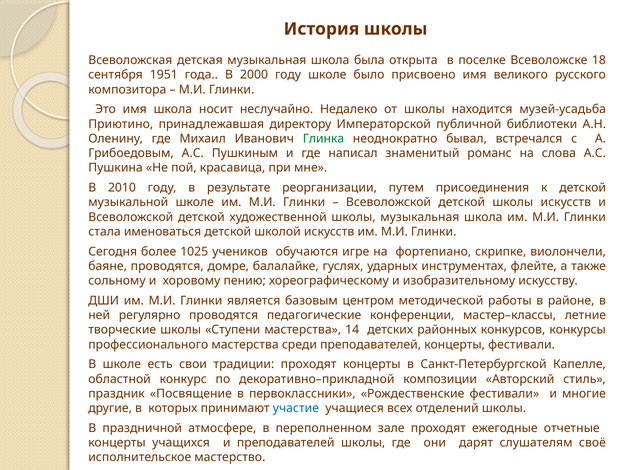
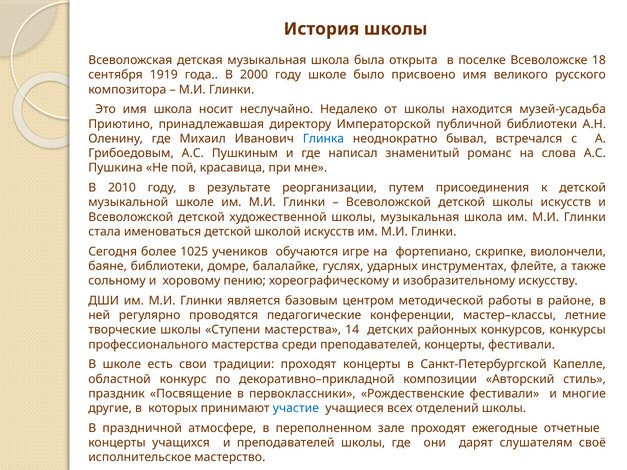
1951: 1951 -> 1919 (164, 75)
Глинка colour: green -> blue (323, 139)
баяне проводятся: проводятся -> библиотеки (167, 266)
